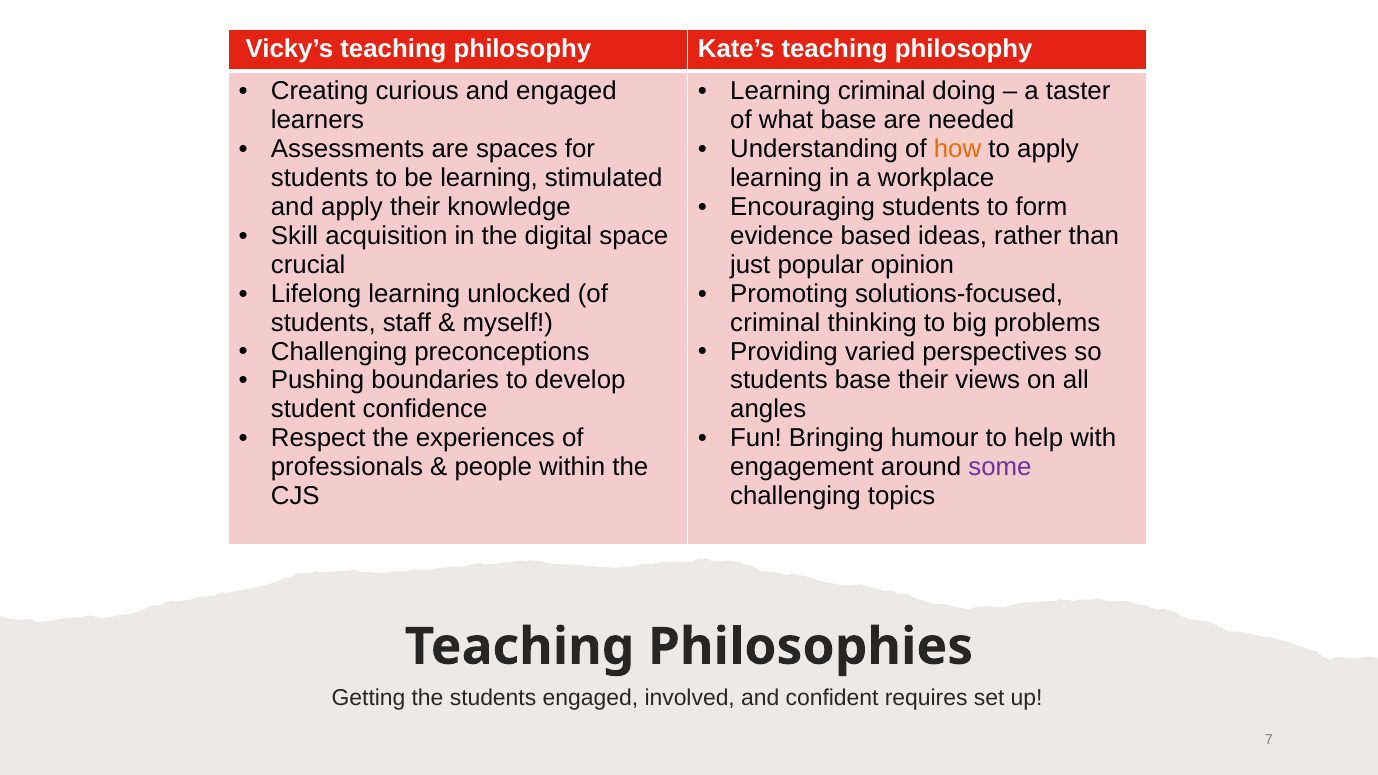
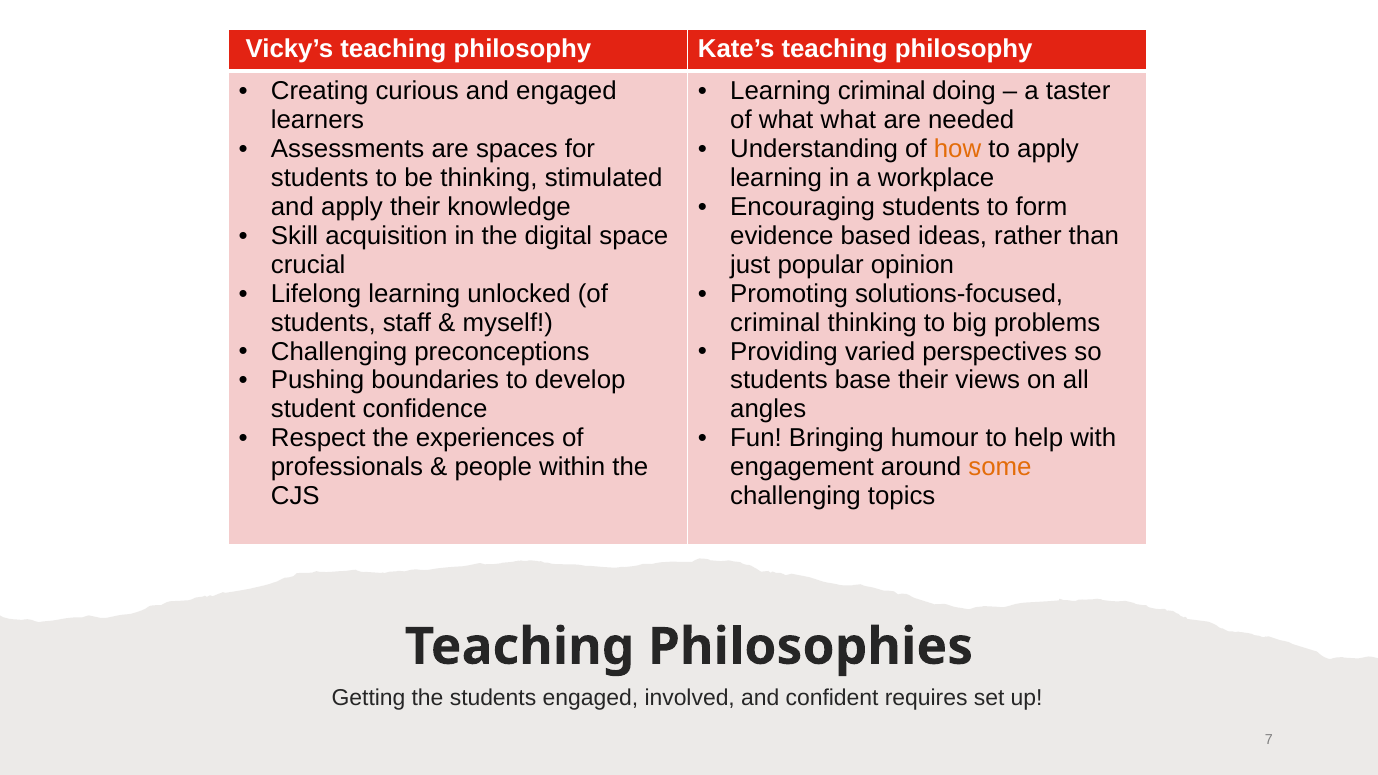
what base: base -> what (848, 120)
be learning: learning -> thinking (489, 178)
some colour: purple -> orange (1000, 467)
